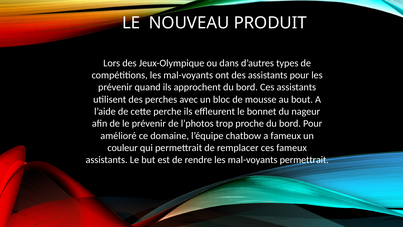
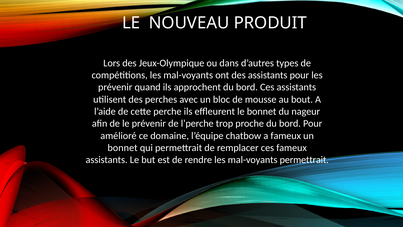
l’photos: l’photos -> l’perche (197, 123)
couleur: couleur -> bonnet (123, 148)
